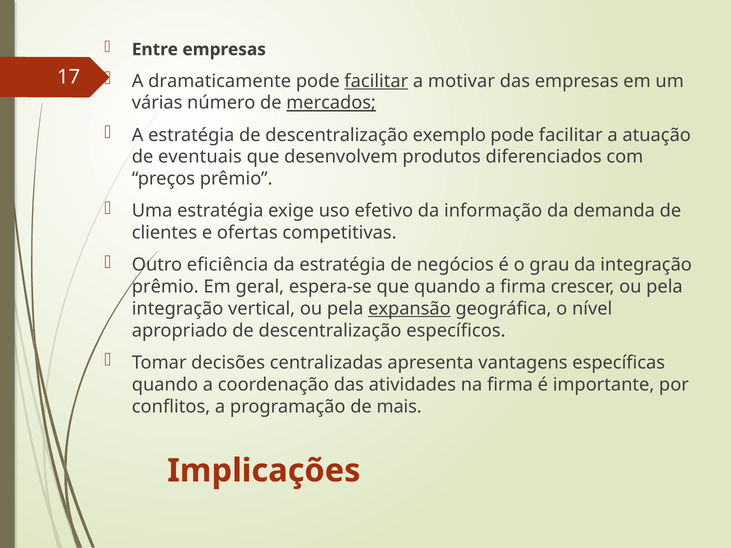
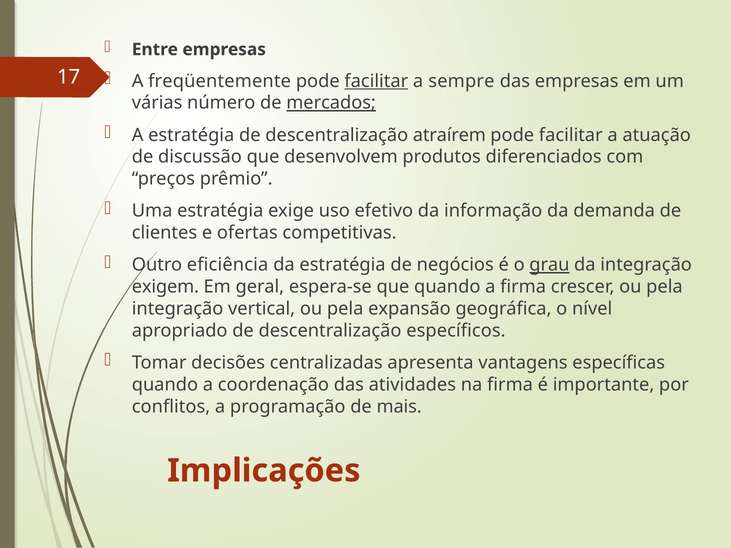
dramaticamente: dramaticamente -> freqüentemente (220, 81)
motivar: motivar -> sempre (461, 81)
exemplo: exemplo -> atraírem (449, 135)
eventuais: eventuais -> discussão (200, 157)
grau underline: none -> present (549, 265)
prêmio: prêmio -> exigem (165, 287)
expansão underline: present -> none (409, 309)
